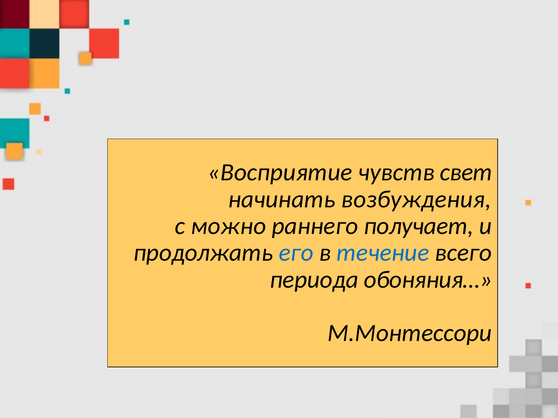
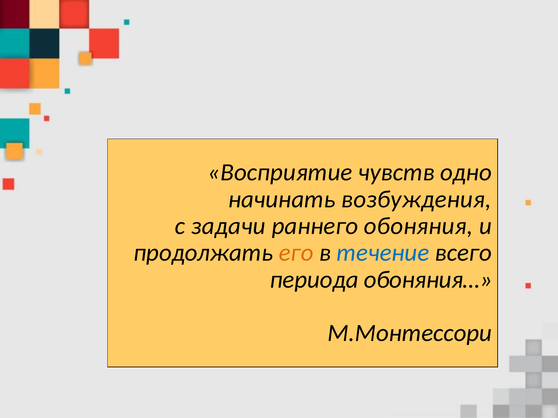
свет: свет -> одно (466, 173)
можно: можно -> задачи (228, 226)
получает: получает -> обоняния (419, 226)
его colour: blue -> orange (296, 253)
